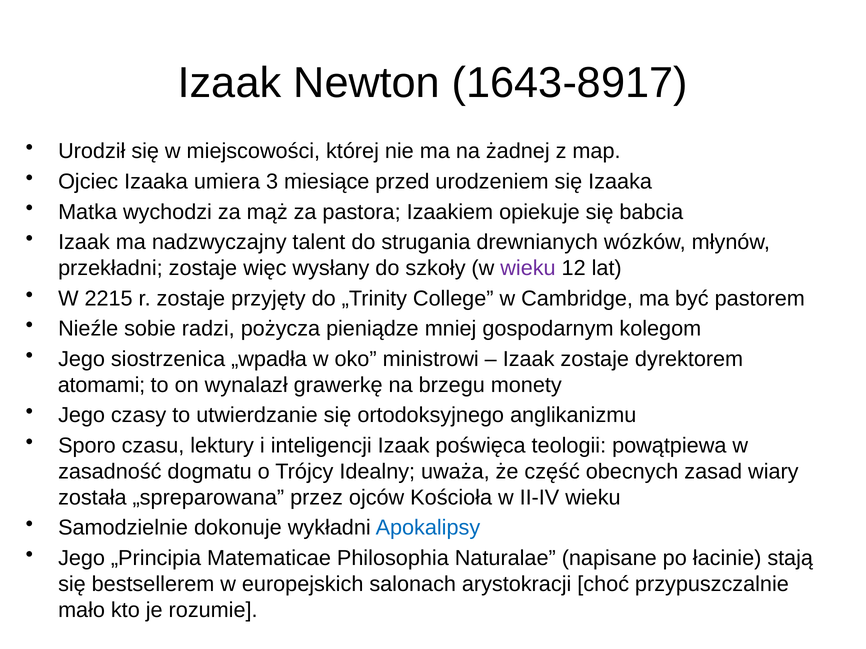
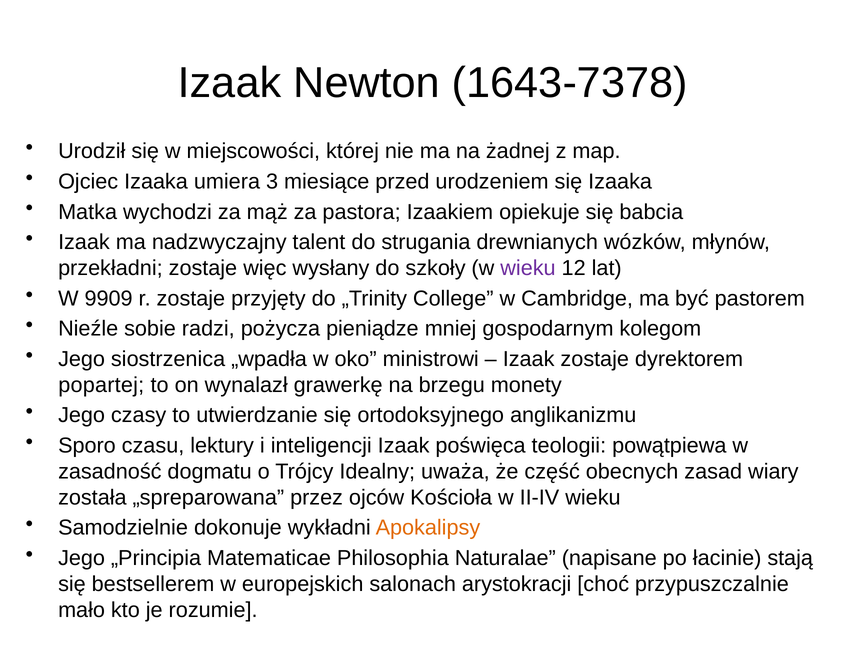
1643-8917: 1643-8917 -> 1643-7378 (570, 83)
2215: 2215 -> 9909 (109, 299)
atomami: atomami -> popartej (101, 385)
Apokalipsy colour: blue -> orange (428, 528)
